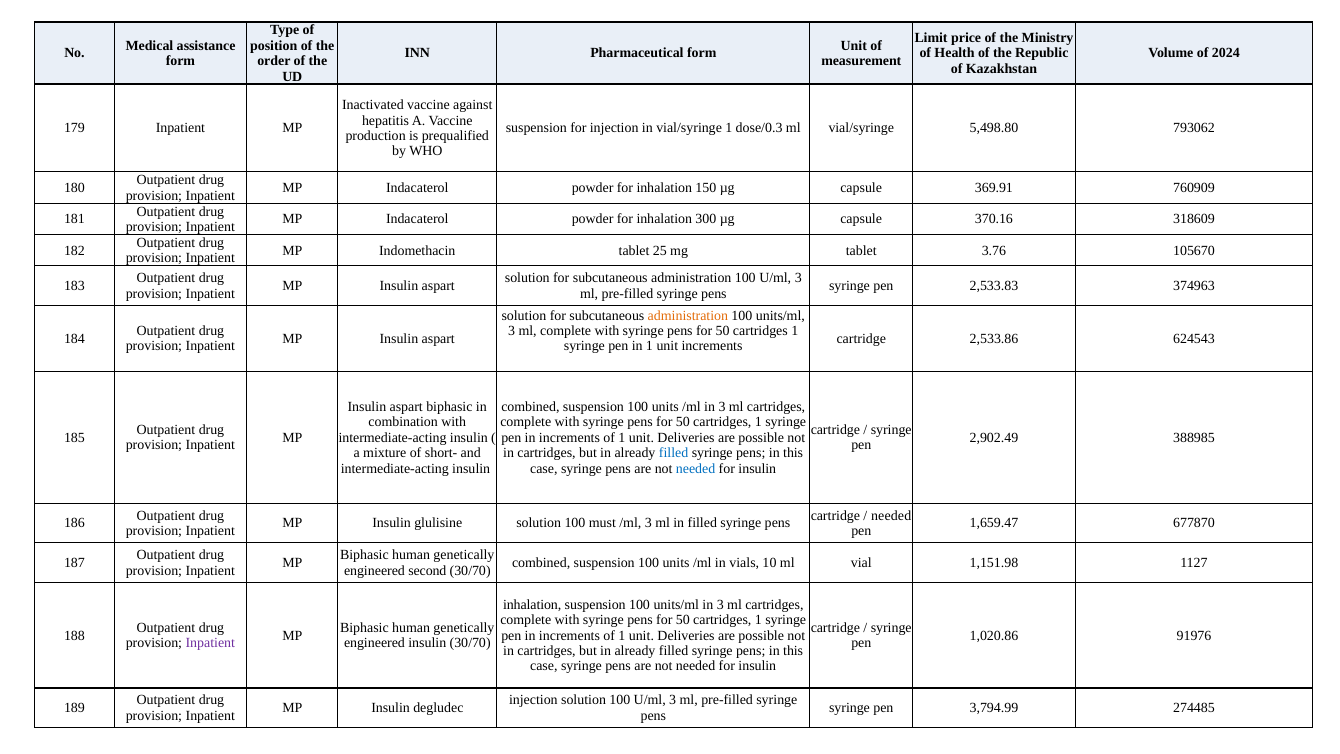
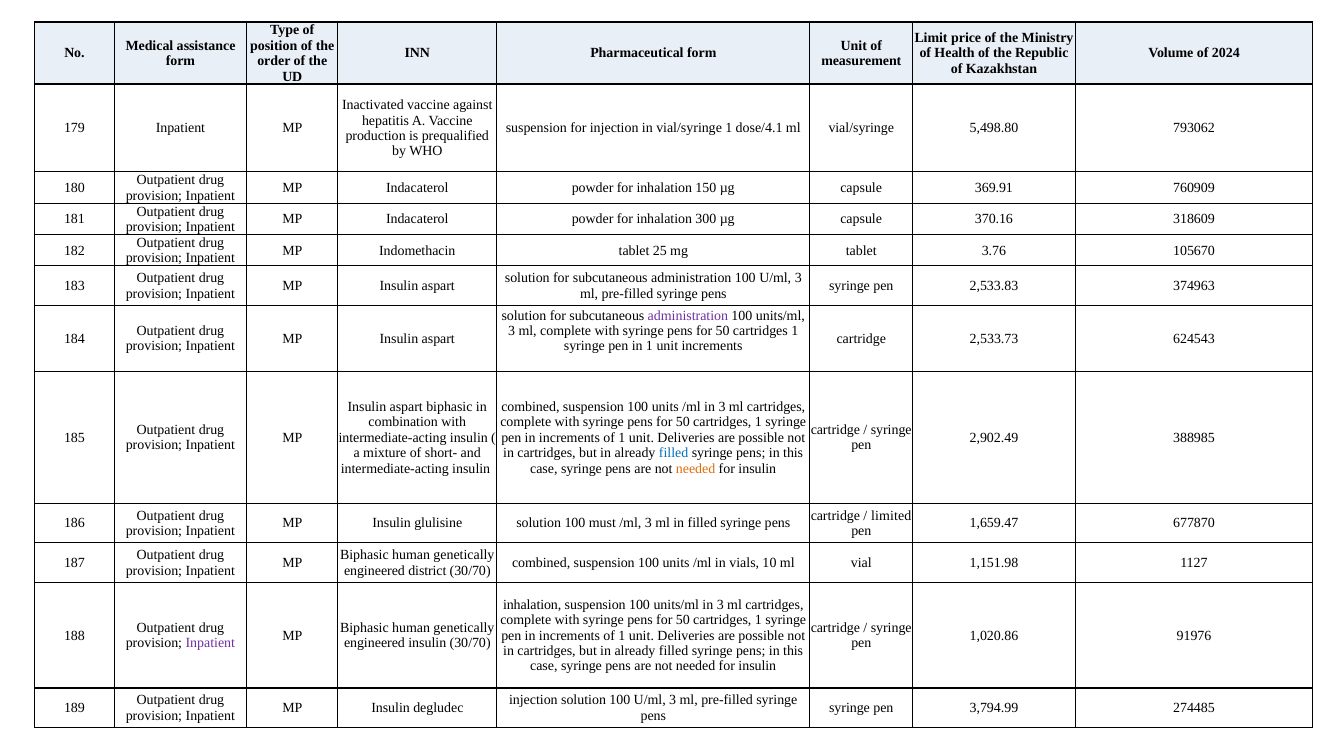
dose/0.3: dose/0.3 -> dose/4.1 (759, 128)
administration colour: orange -> purple (688, 315)
2,533.86: 2,533.86 -> 2,533.73 (994, 339)
needed colour: blue -> orange (696, 468)
needed: needed -> limited (891, 515)
second: second -> district (427, 570)
